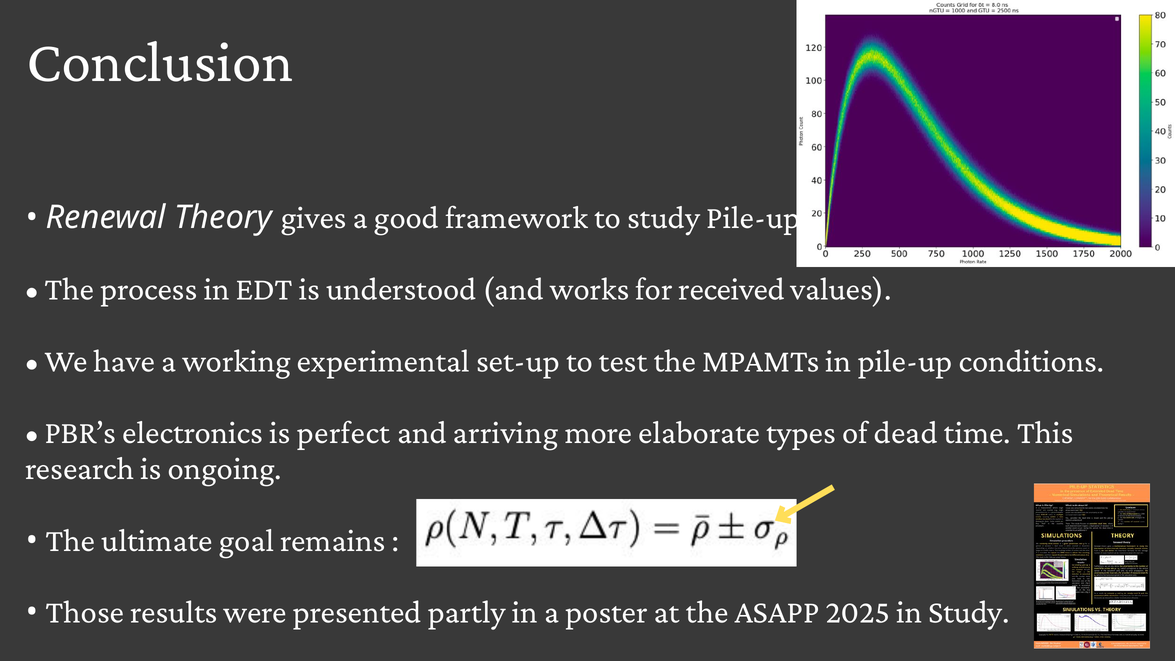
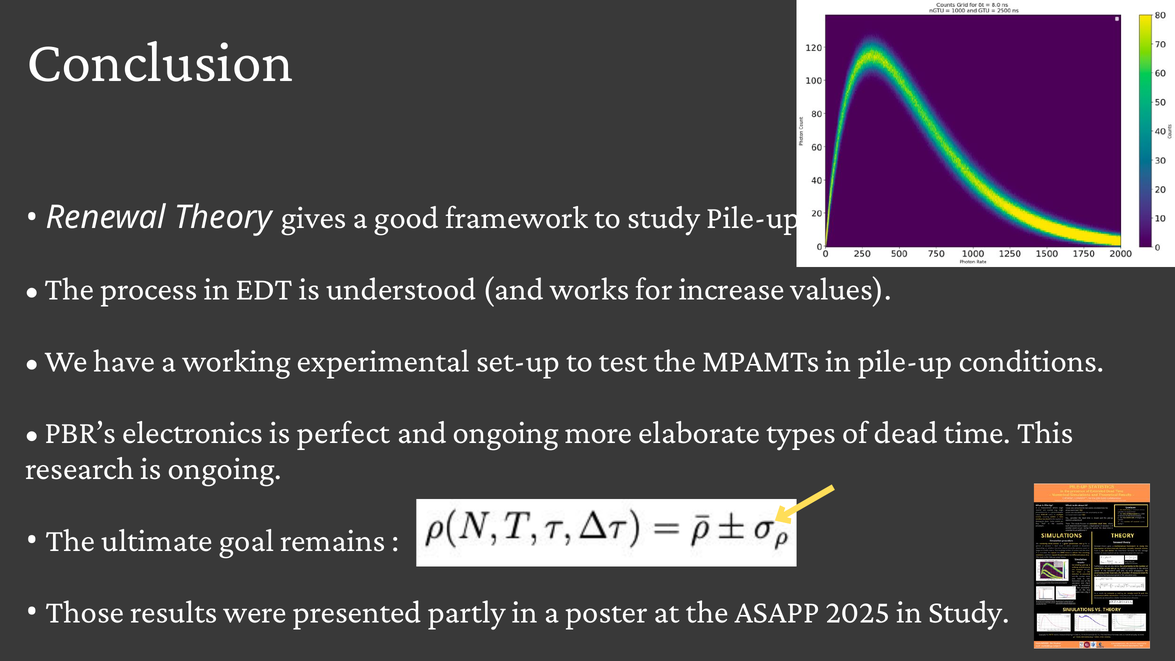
received: received -> increase (732, 289)
and arriving: arriving -> ongoing (506, 433)
